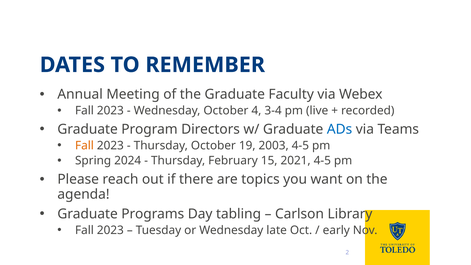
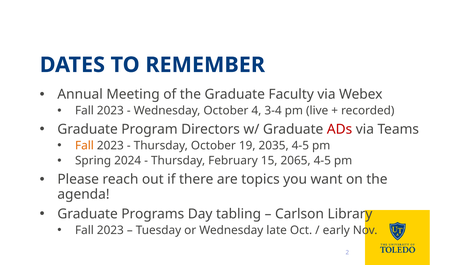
ADs colour: blue -> red (340, 129)
2003: 2003 -> 2035 (274, 145)
2021: 2021 -> 2065 (296, 161)
